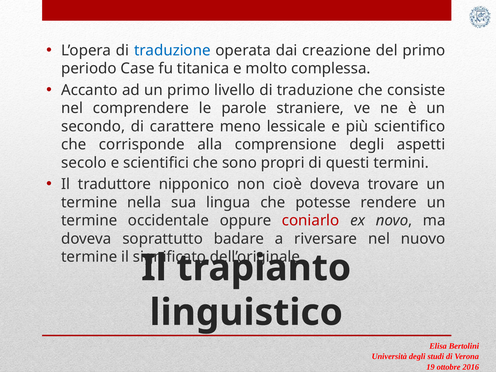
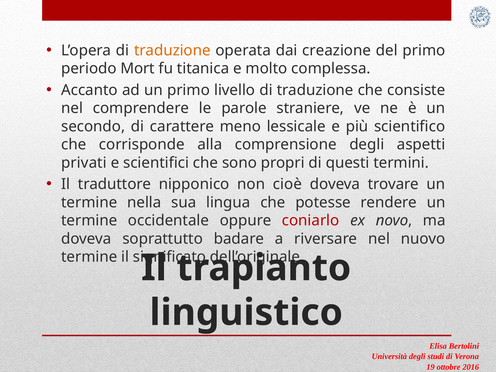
traduzione colour: blue -> orange (172, 50)
Case: Case -> Mort (138, 69)
secolo: secolo -> privati (84, 163)
